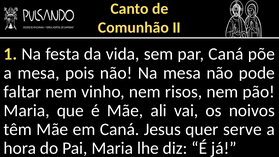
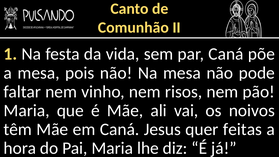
serve: serve -> feitas (242, 129)
